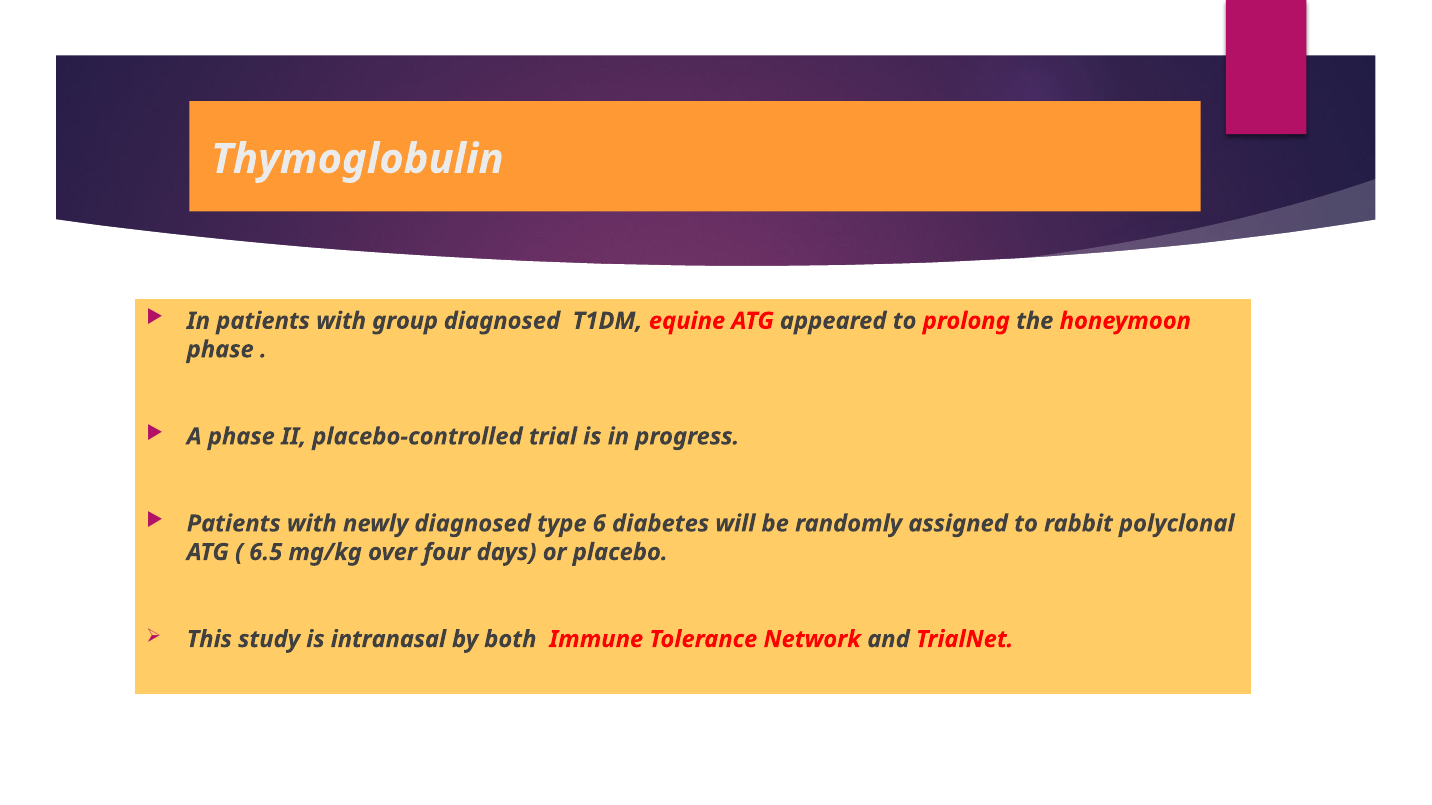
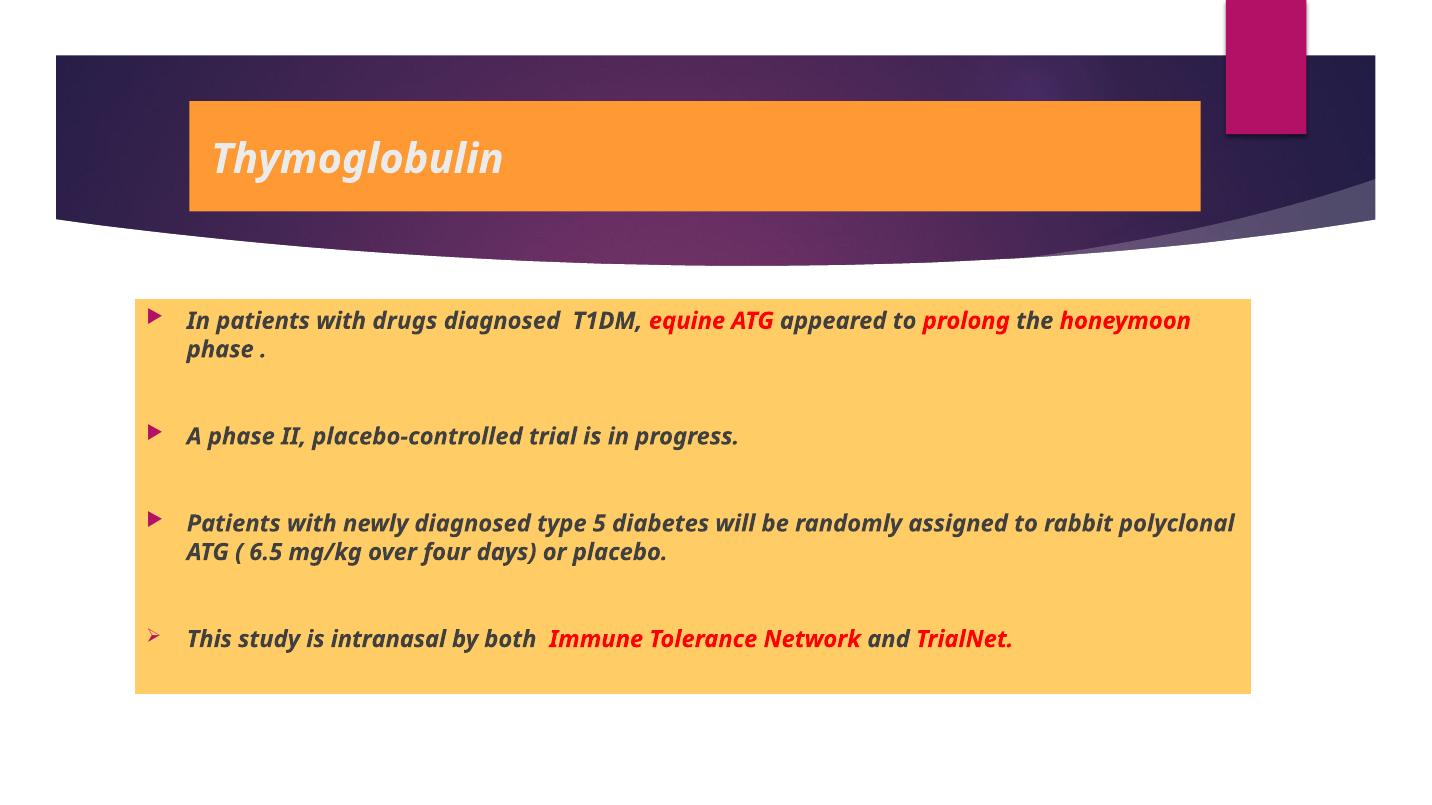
group: group -> drugs (405, 321)
6: 6 -> 5 (599, 524)
